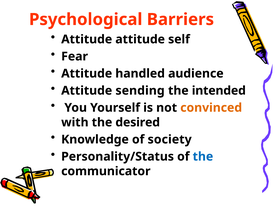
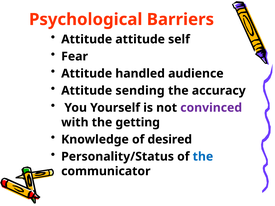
intended: intended -> accuracy (219, 91)
convinced colour: orange -> purple (211, 108)
desired: desired -> getting (138, 122)
society: society -> desired (170, 140)
